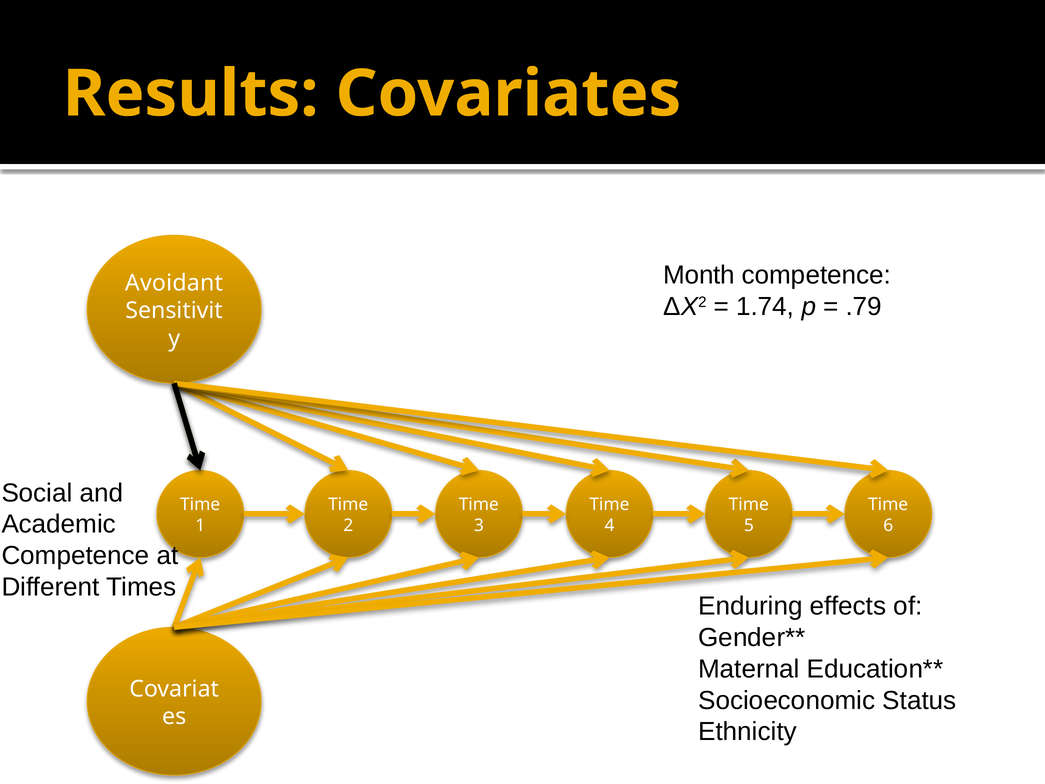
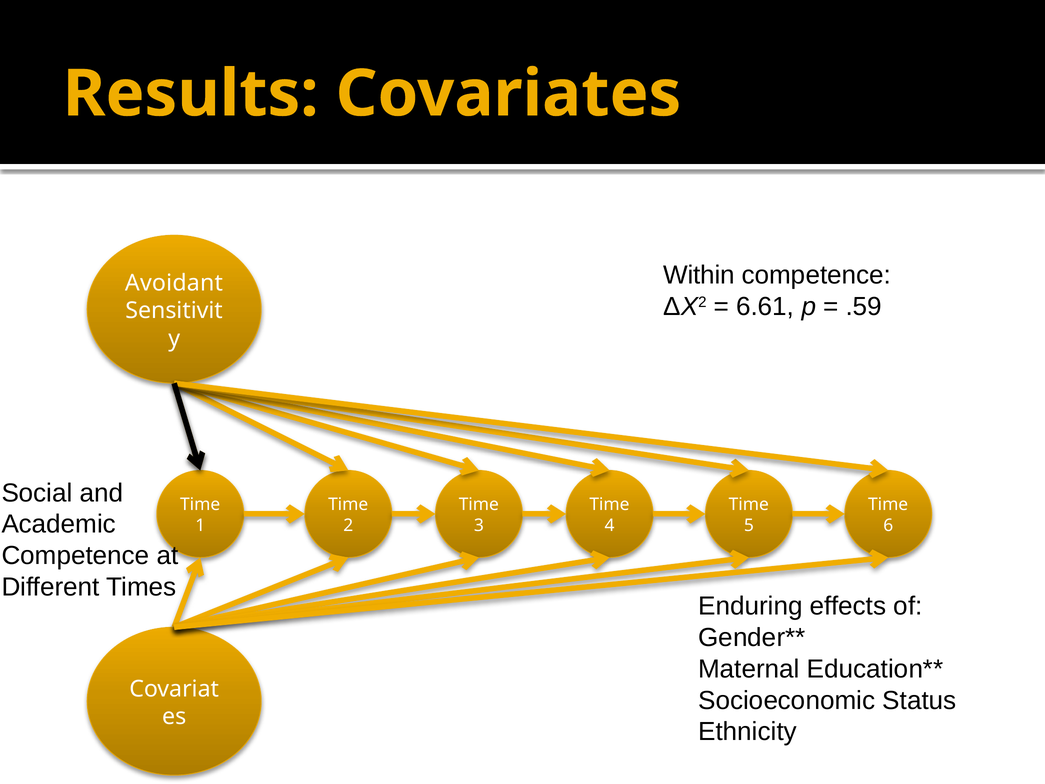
Month: Month -> Within (699, 275)
1.74: 1.74 -> 6.61 (765, 306)
.79: .79 -> .59 (864, 306)
